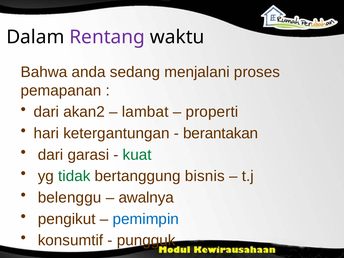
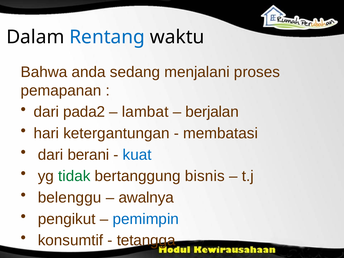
Rentang colour: purple -> blue (107, 37)
akan2: akan2 -> pada2 (84, 112)
properti: properti -> berjalan (212, 112)
berantakan: berantakan -> membatasi (221, 133)
garasi: garasi -> berani (88, 155)
kuat colour: green -> blue (137, 155)
pungguk: pungguk -> tetangga (146, 240)
